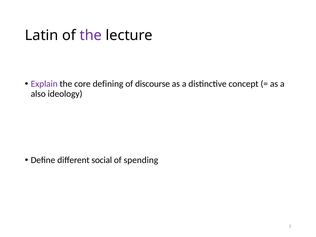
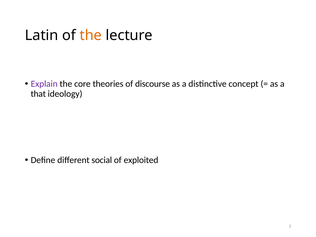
the colour: purple -> orange (91, 35)
defining: defining -> theories (108, 84)
also: also -> that (38, 94)
spending: spending -> exploited (141, 160)
